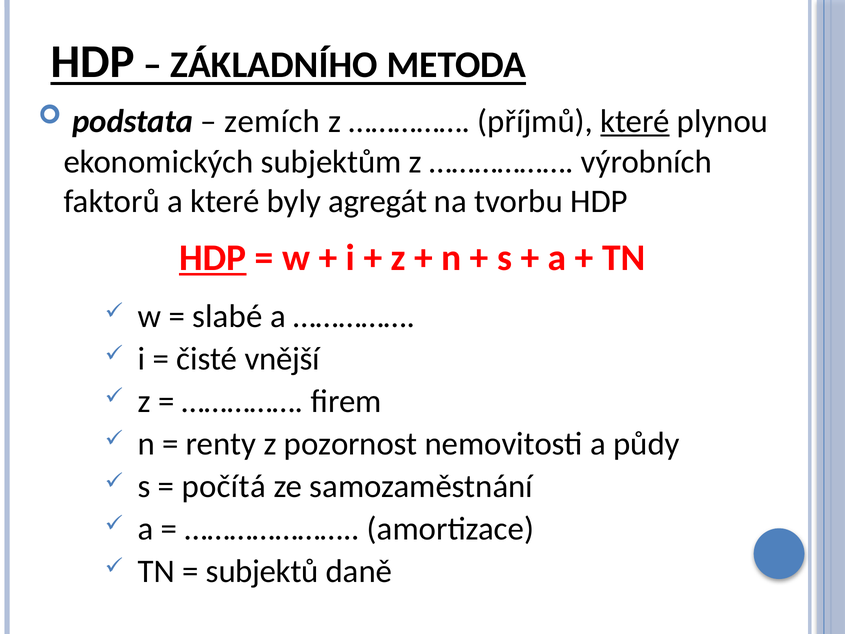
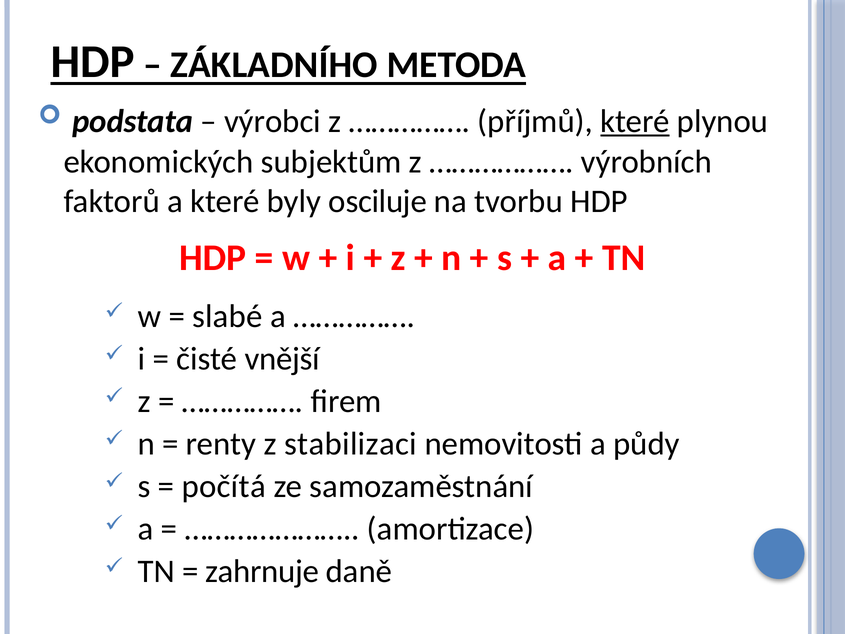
zemích: zemích -> výrobci (273, 122)
agregát: agregát -> osciluje (378, 201)
HDP underline: present -> none (213, 258)
pozornost: pozornost -> stabilizaci (350, 444)
subjektů: subjektů -> zahrnuje (262, 571)
